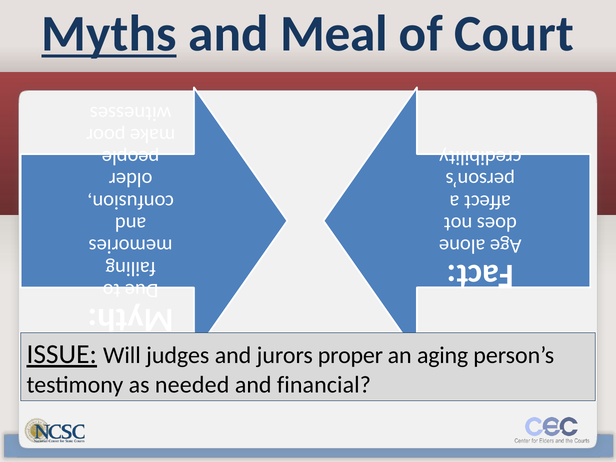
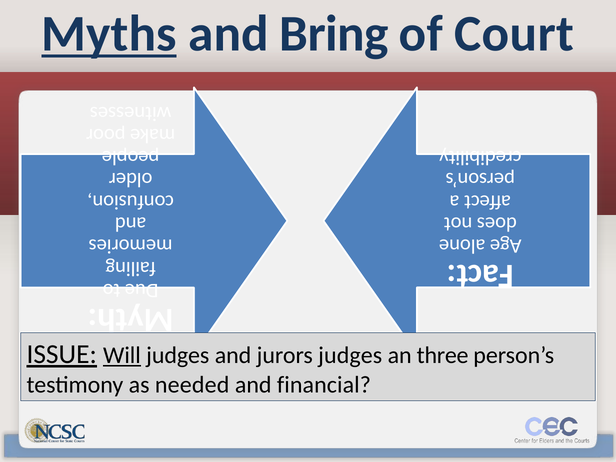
Meal: Meal -> Bring (334, 34)
Will underline: none -> present (122, 355)
jurors proper: proper -> judges (350, 355)
aging: aging -> three (443, 355)
